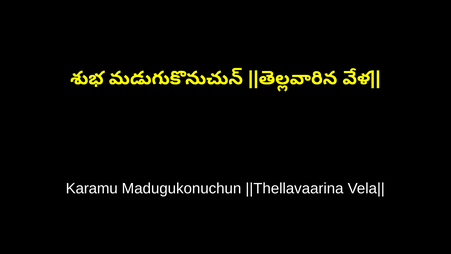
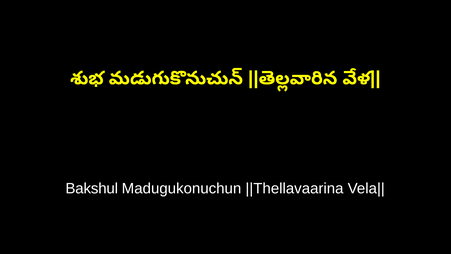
Karamu: Karamu -> Bakshul (92, 188)
